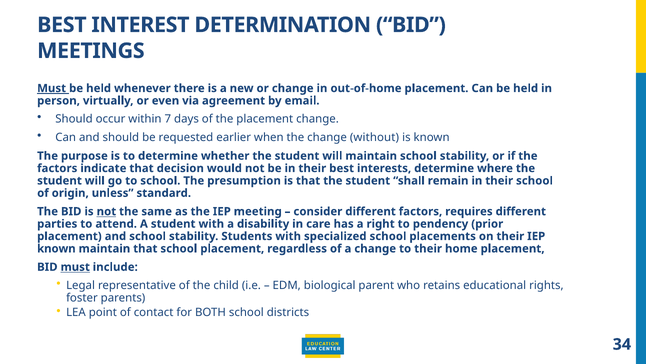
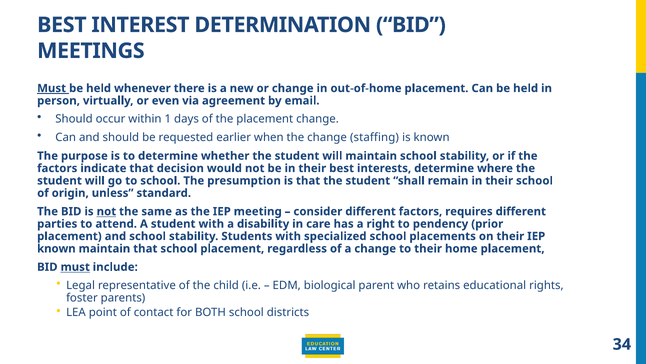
7: 7 -> 1 (168, 119)
without: without -> staffing (374, 137)
